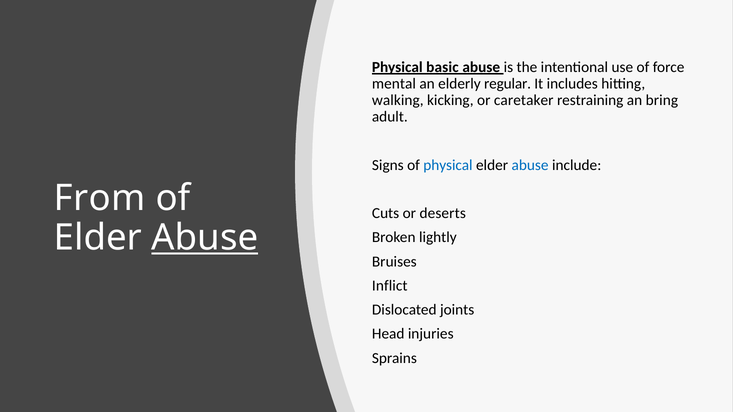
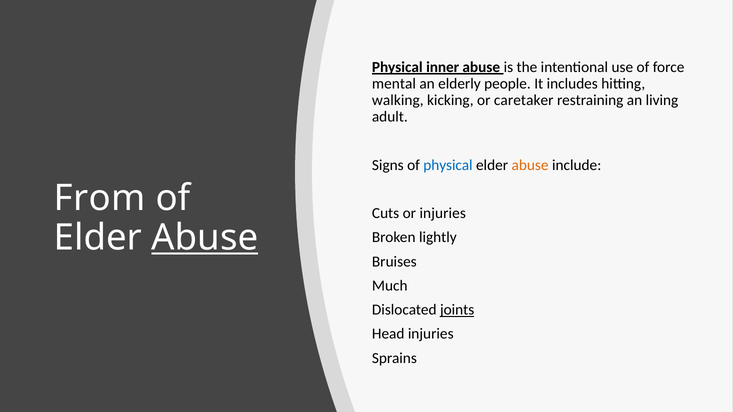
basic: basic -> inner (443, 67)
regular: regular -> people (507, 84)
bring: bring -> living (662, 100)
abuse colour: blue -> orange (530, 165)
or deserts: deserts -> injuries (443, 213)
Inflict: Inflict -> Much (390, 286)
joints underline: none -> present (457, 310)
